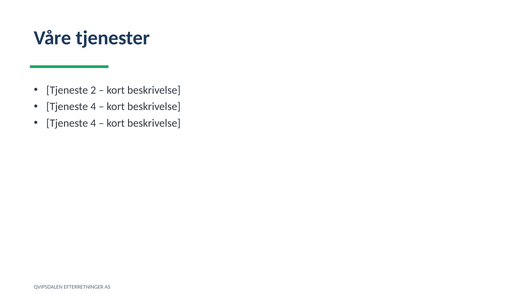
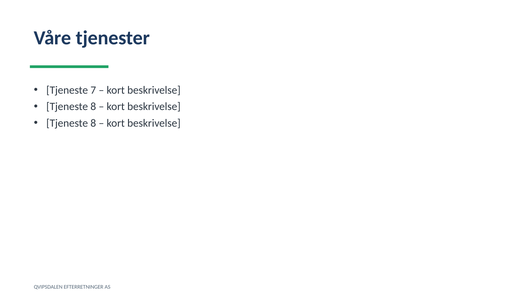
2: 2 -> 7 (93, 90)
4: 4 -> 8 (93, 107)
4: 4 -> 8 (93, 123)
